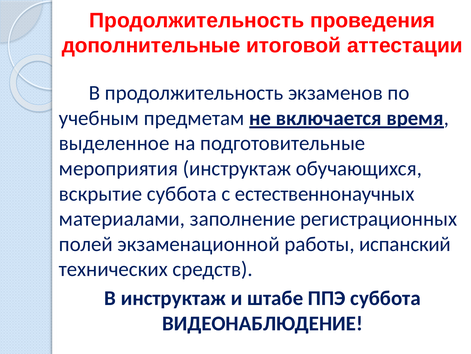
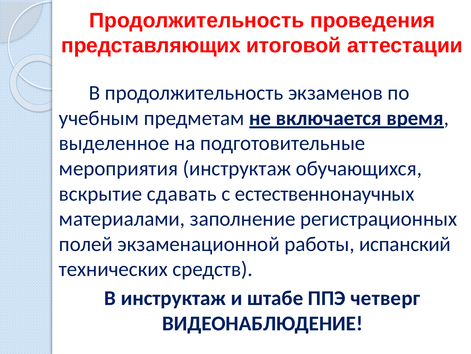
дополнительные: дополнительные -> представляющих (151, 46)
вскрытие суббота: суббота -> сдавать (182, 193)
ППЭ суббота: суббота -> четверг (385, 298)
